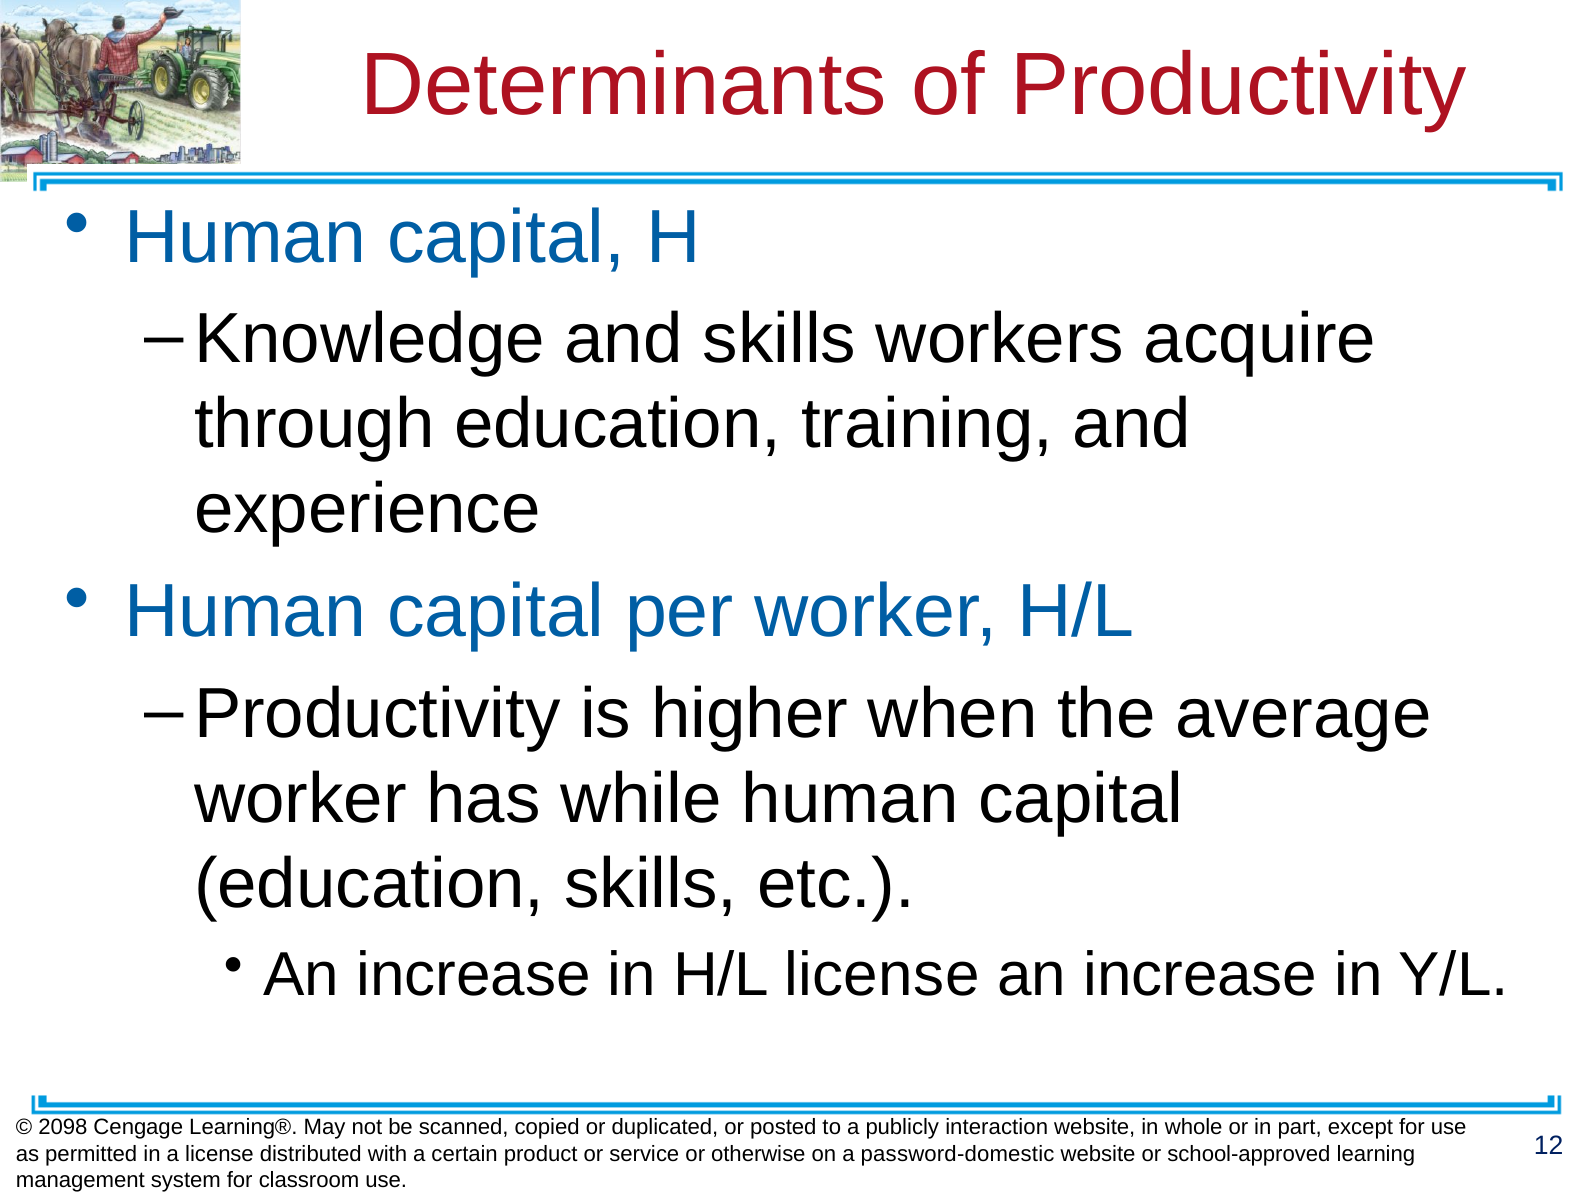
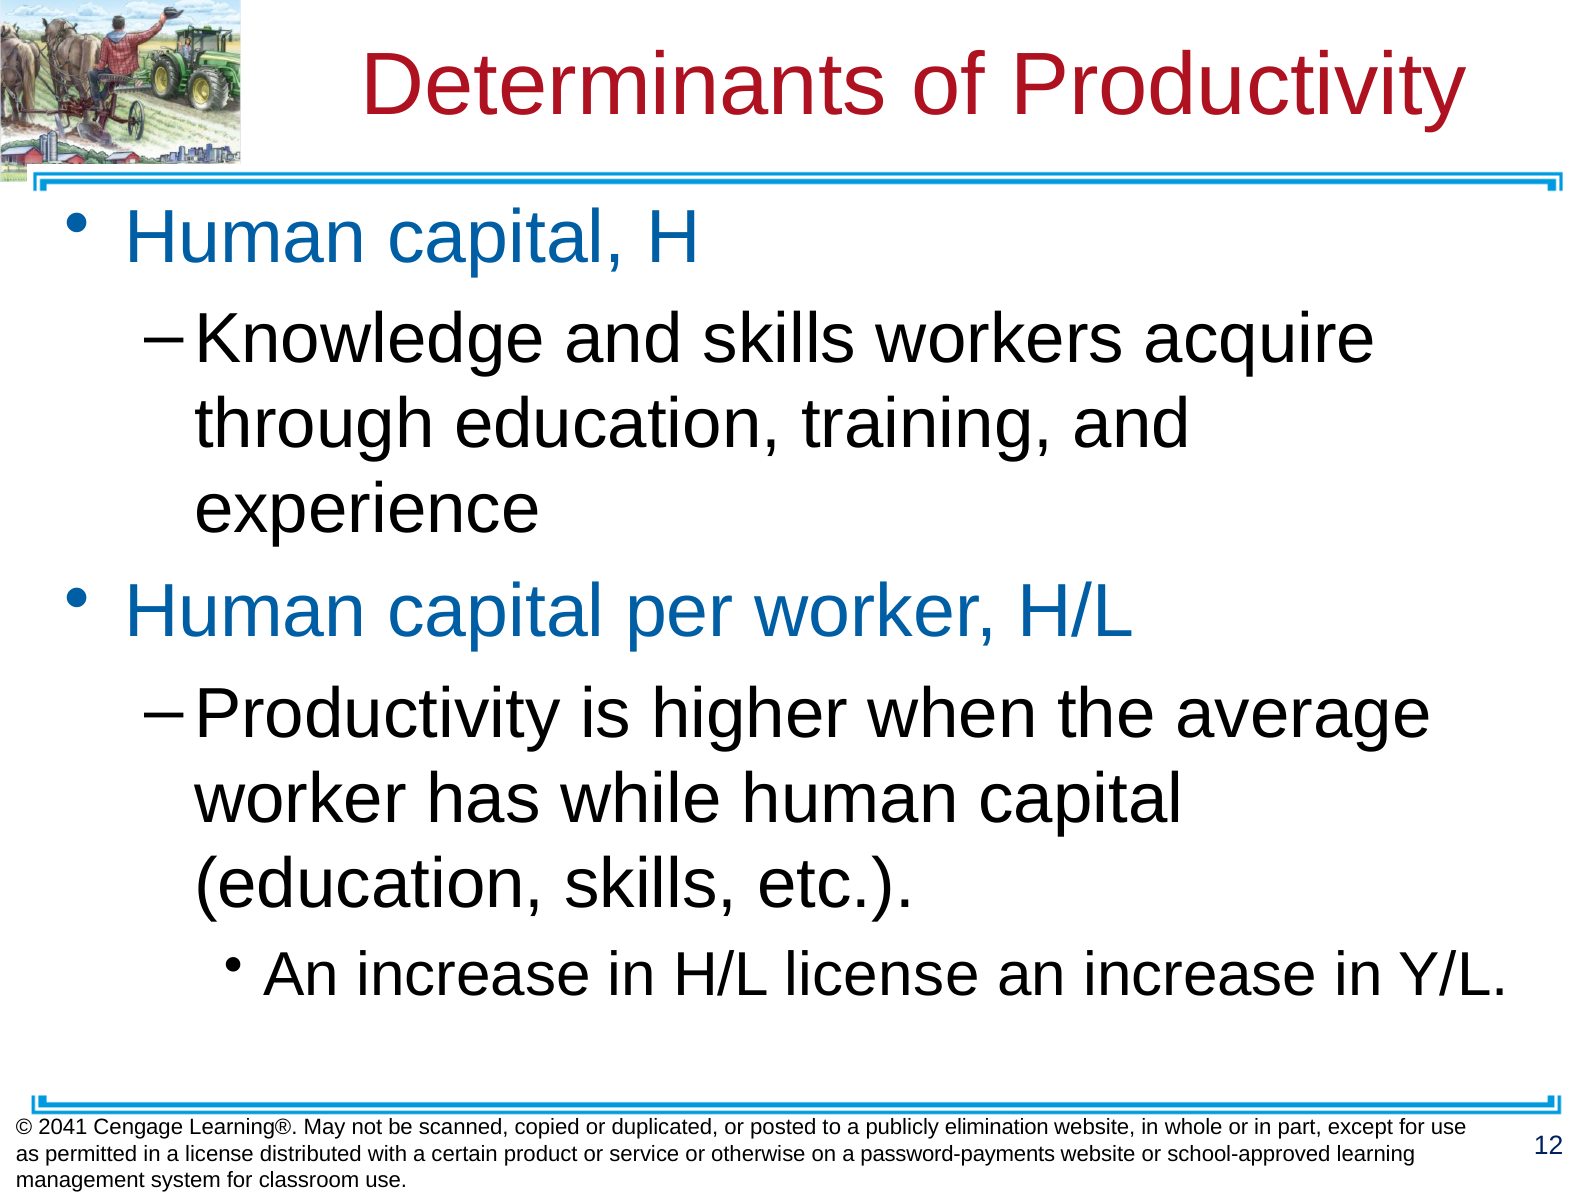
2098: 2098 -> 2041 (63, 1128)
interaction: interaction -> elimination (997, 1128)
password-domestic: password-domestic -> password-payments (958, 1154)
